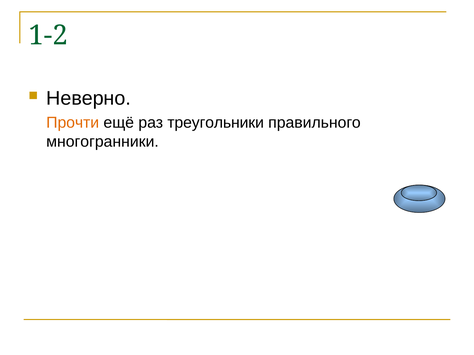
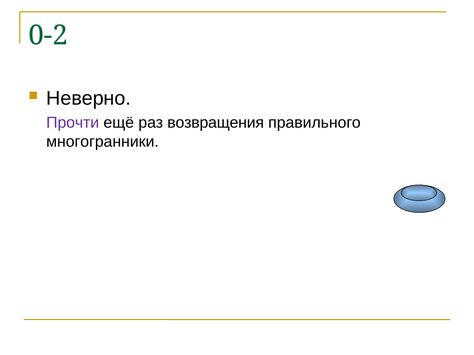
1-2: 1-2 -> 0-2 (48, 35)
Прочти colour: orange -> purple (73, 123)
треугольники: треугольники -> возвращения (216, 123)
